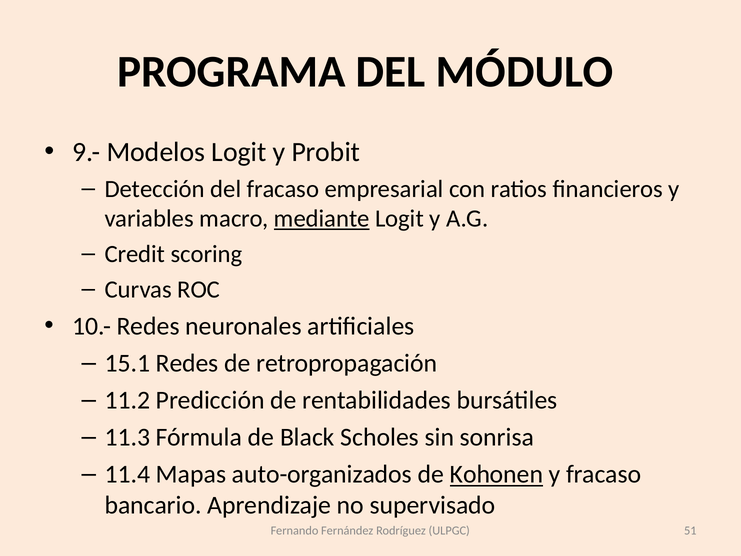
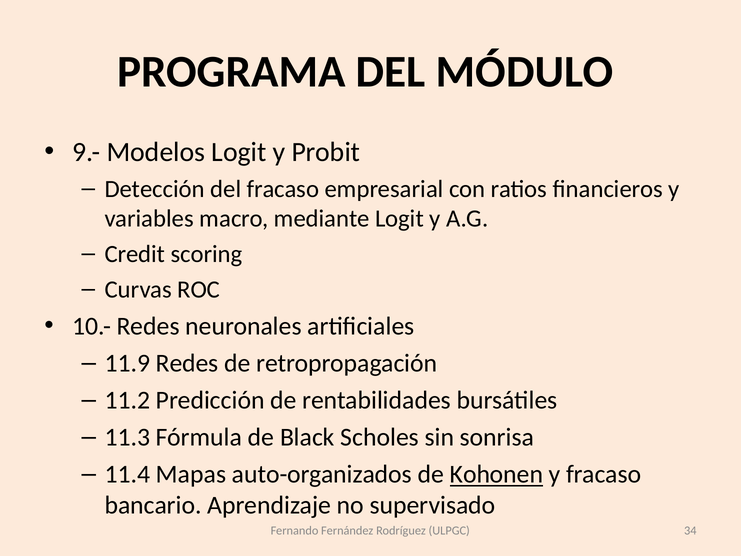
mediante underline: present -> none (322, 219)
15.1: 15.1 -> 11.9 (127, 363)
51: 51 -> 34 (690, 531)
